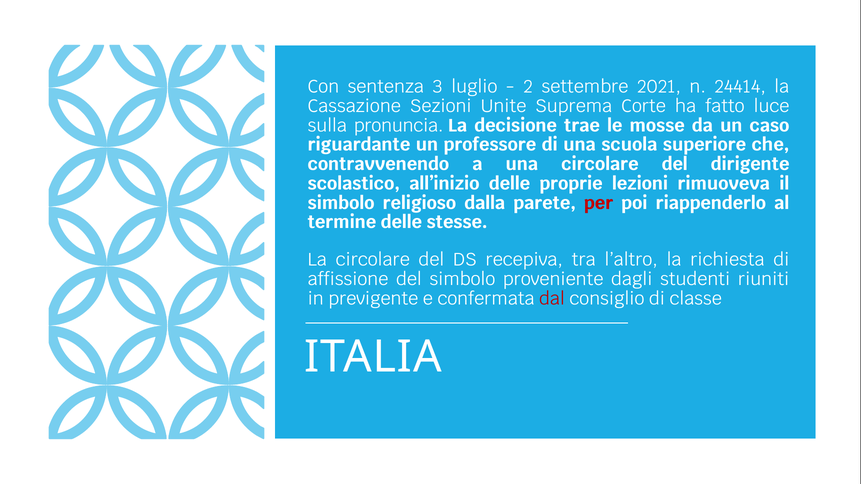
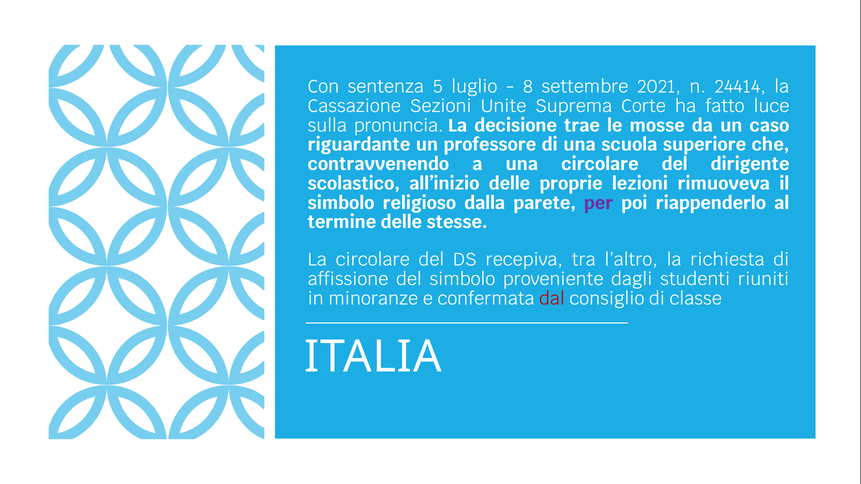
3: 3 -> 5 (438, 87)
2: 2 -> 8 (528, 87)
per colour: red -> purple (599, 203)
previgente: previgente -> minoranze (373, 299)
